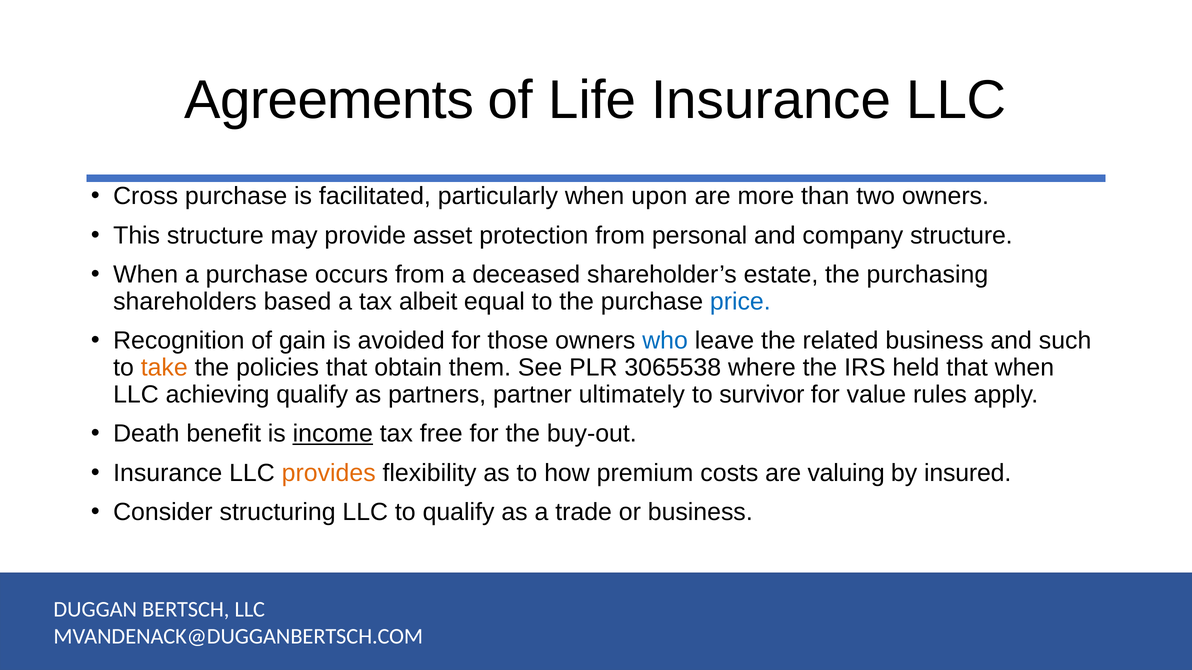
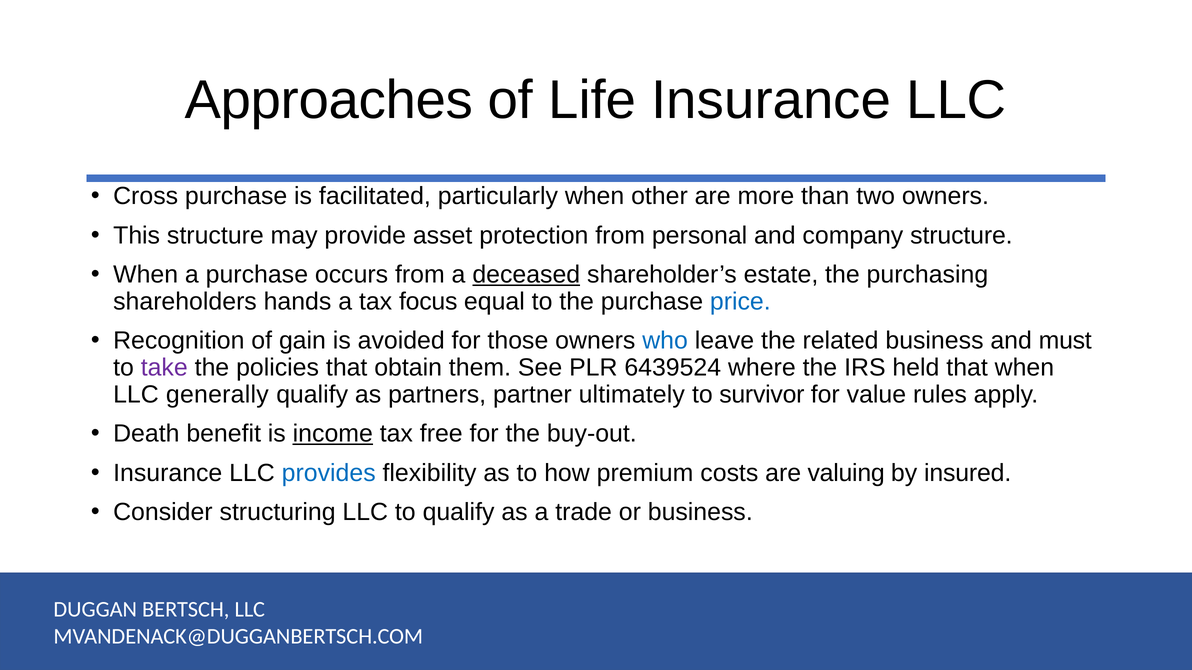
Agreements: Agreements -> Approaches (329, 100)
upon: upon -> other (659, 196)
deceased underline: none -> present (526, 275)
based: based -> hands (298, 302)
albeit: albeit -> focus (428, 302)
such: such -> must (1065, 341)
take colour: orange -> purple (164, 368)
3065538: 3065538 -> 6439524 (673, 368)
achieving: achieving -> generally (217, 395)
provides colour: orange -> blue (329, 473)
